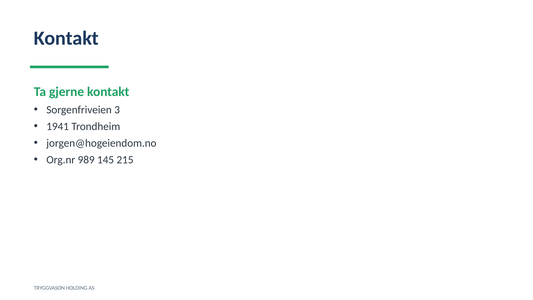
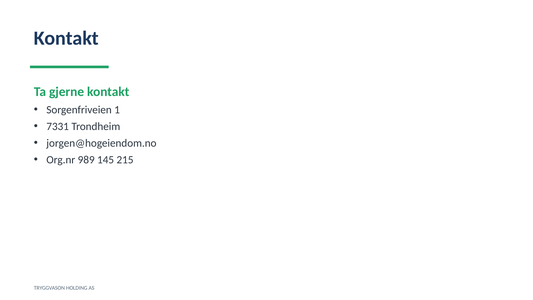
3: 3 -> 1 (117, 110)
1941: 1941 -> 7331 (58, 126)
